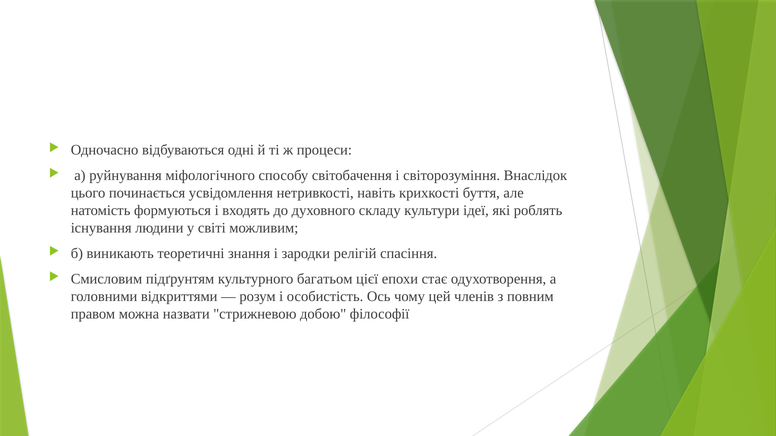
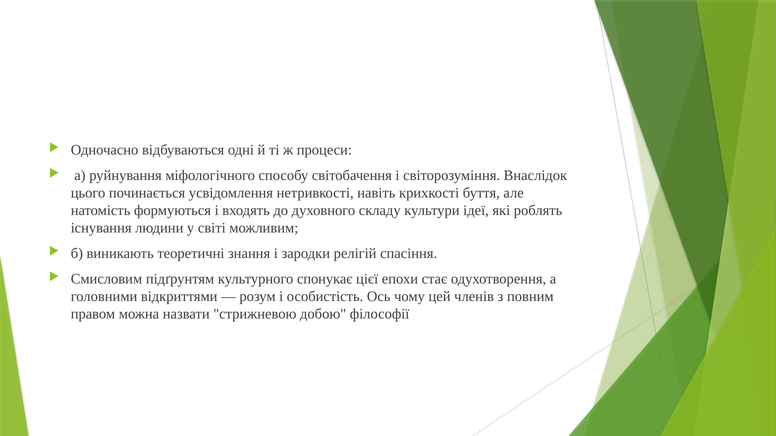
багатьом: багатьом -> спонукає (325, 279)
